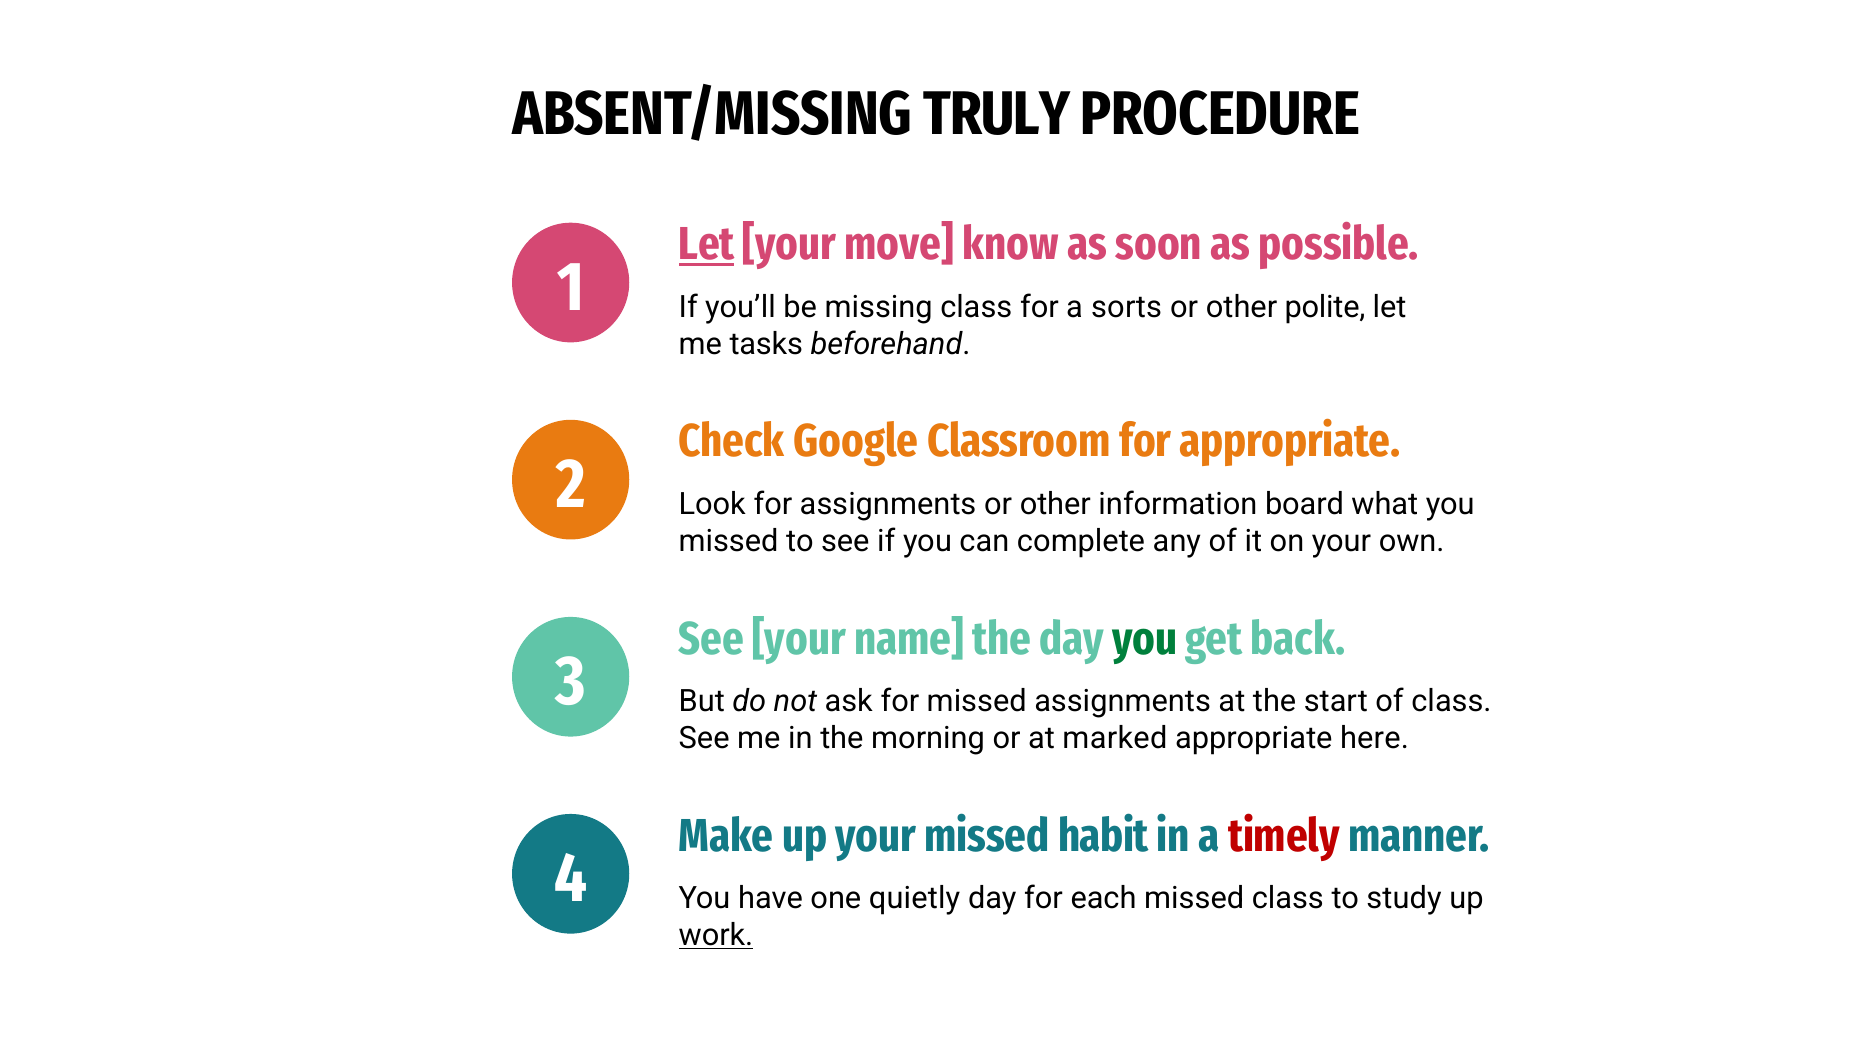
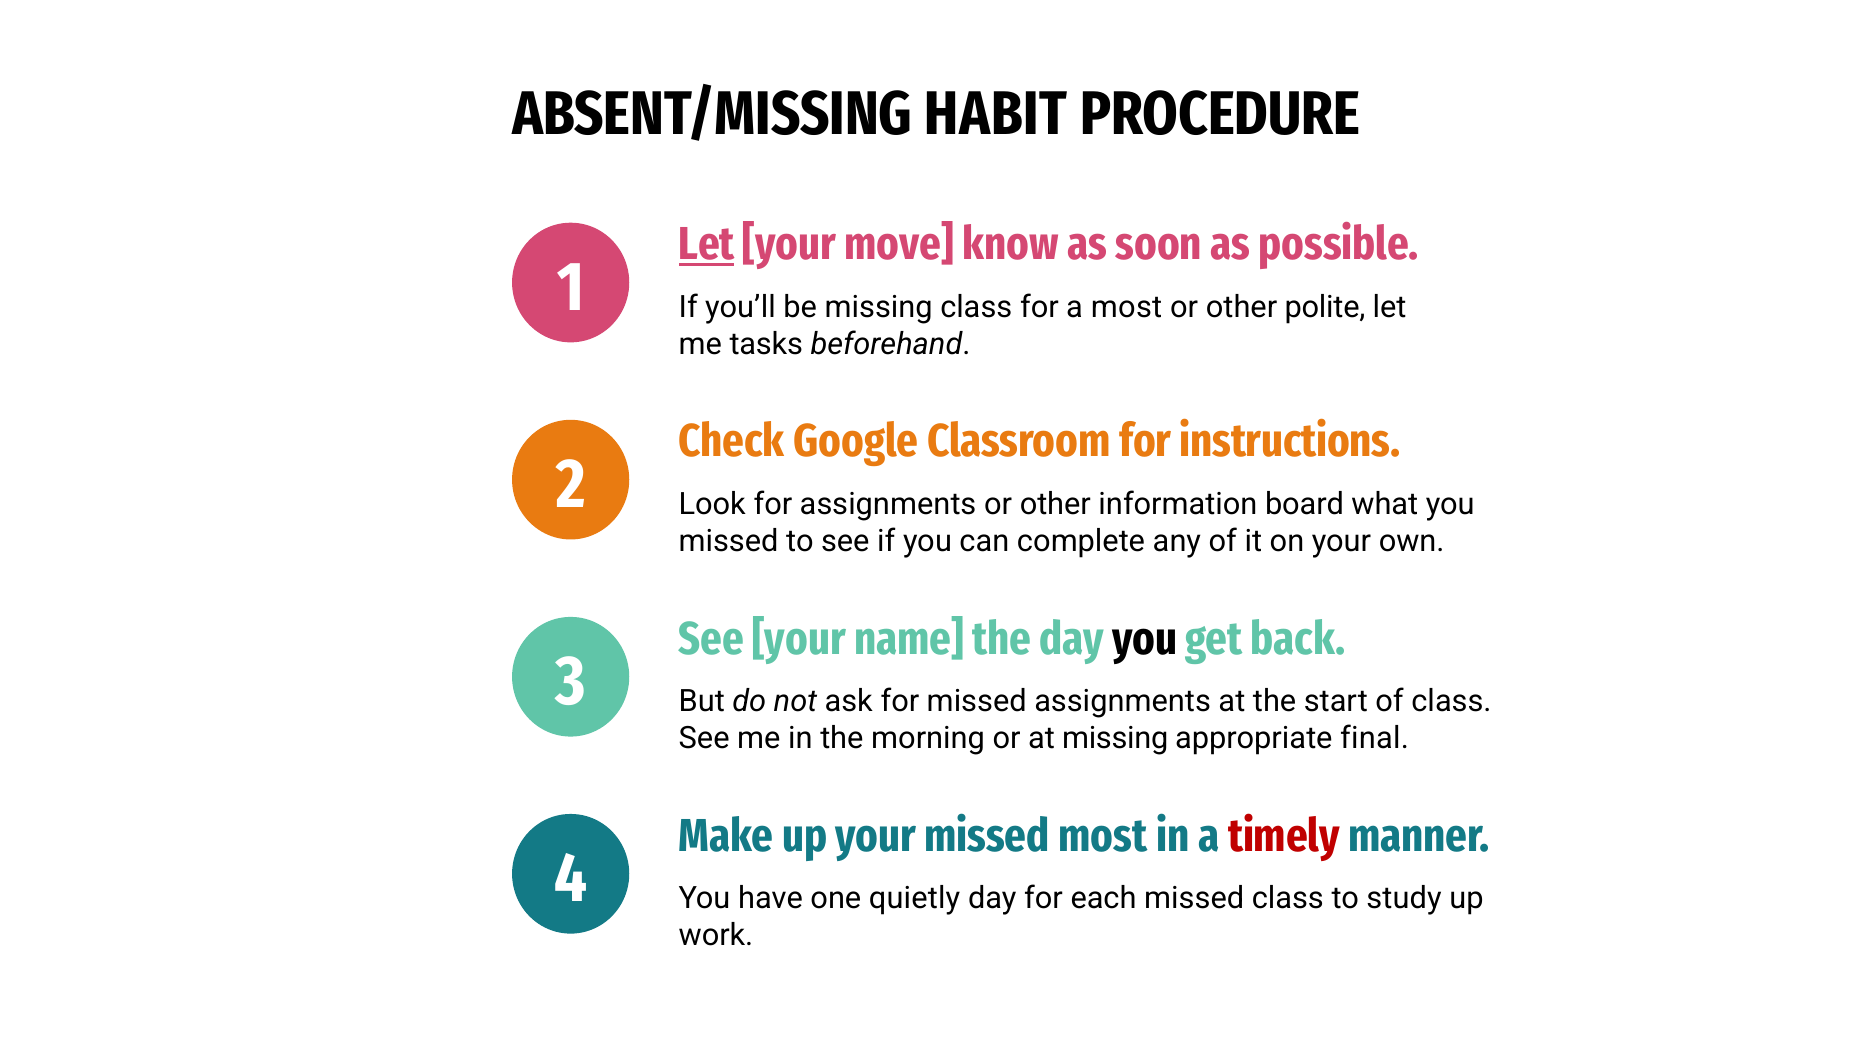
TRULY: TRULY -> HABIT (996, 114)
a sorts: sorts -> most (1127, 307)
for appropriate: appropriate -> instructions (1290, 442)
you colour: green -> black (1145, 639)
at marked: marked -> missing (1115, 739)
here: here -> final (1374, 739)
missed habit: habit -> most (1103, 836)
work underline: present -> none (716, 936)
